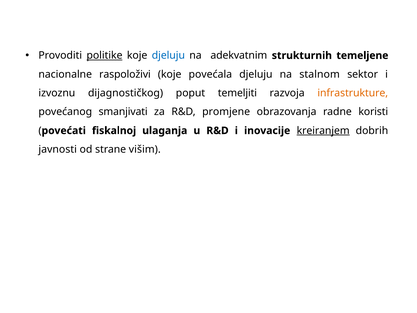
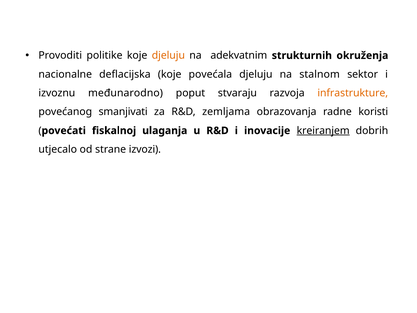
politike underline: present -> none (105, 55)
djeluju colour: blue -> orange (168, 55)
temeljene: temeljene -> okruženja (362, 55)
raspoloživi: raspoloživi -> deflacijska (125, 74)
dijagnostičkog: dijagnostičkog -> međunarodno (126, 93)
temeljiti: temeljiti -> stvaraju (237, 93)
promjene: promjene -> zemljama (226, 112)
javnosti: javnosti -> utjecalo (58, 149)
višim: višim -> izvozi (145, 149)
